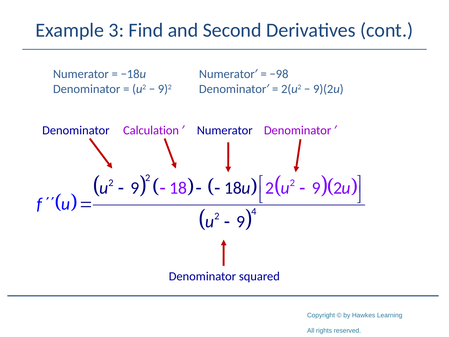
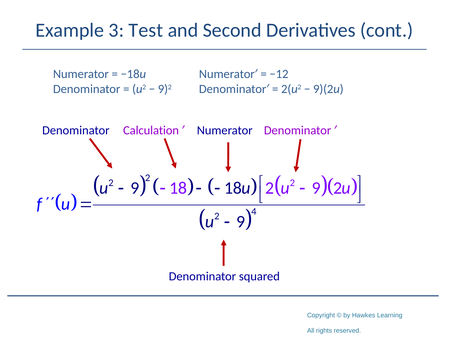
Find: Find -> Test (146, 30)
−98: −98 -> −12 (279, 74)
